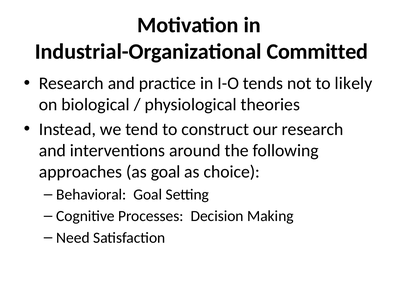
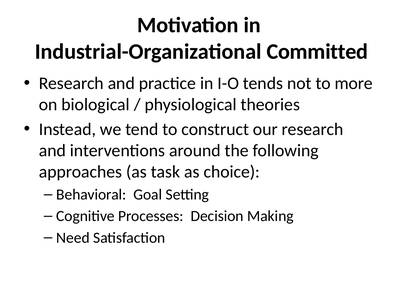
likely: likely -> more (354, 84)
as goal: goal -> task (165, 172)
